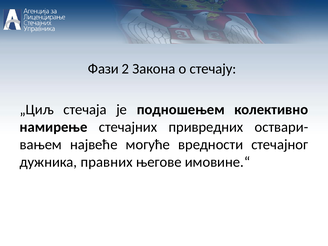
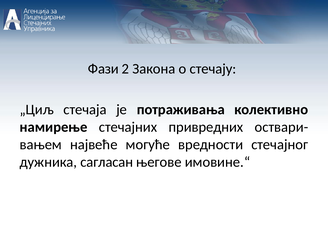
подношењем: подношењем -> потраживања (181, 110)
правних: правних -> сагласан (107, 162)
